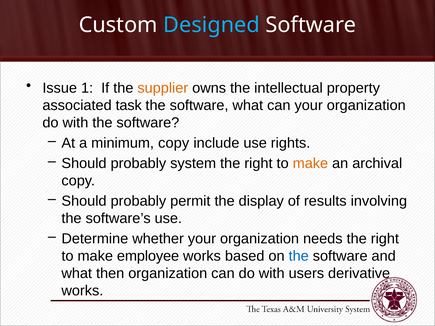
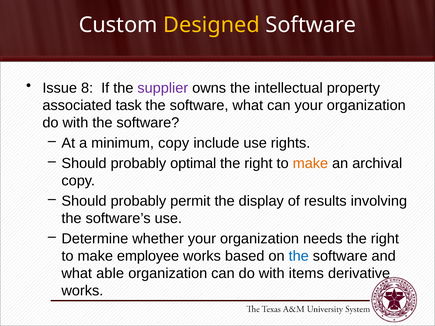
Designed colour: light blue -> yellow (212, 25)
1: 1 -> 8 (87, 88)
supplier colour: orange -> purple (163, 88)
system: system -> optimal (193, 163)
then: then -> able (110, 274)
users: users -> items (306, 274)
